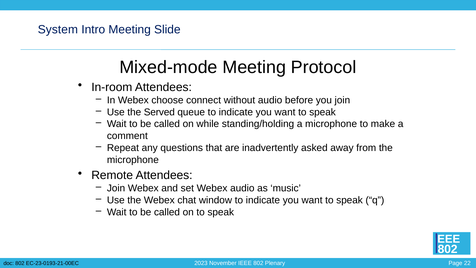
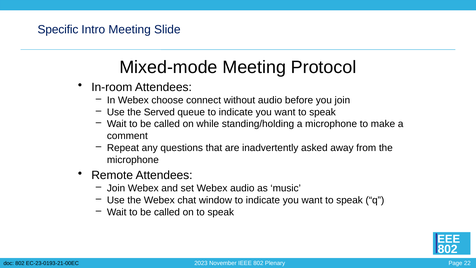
System: System -> Specific (58, 30)
